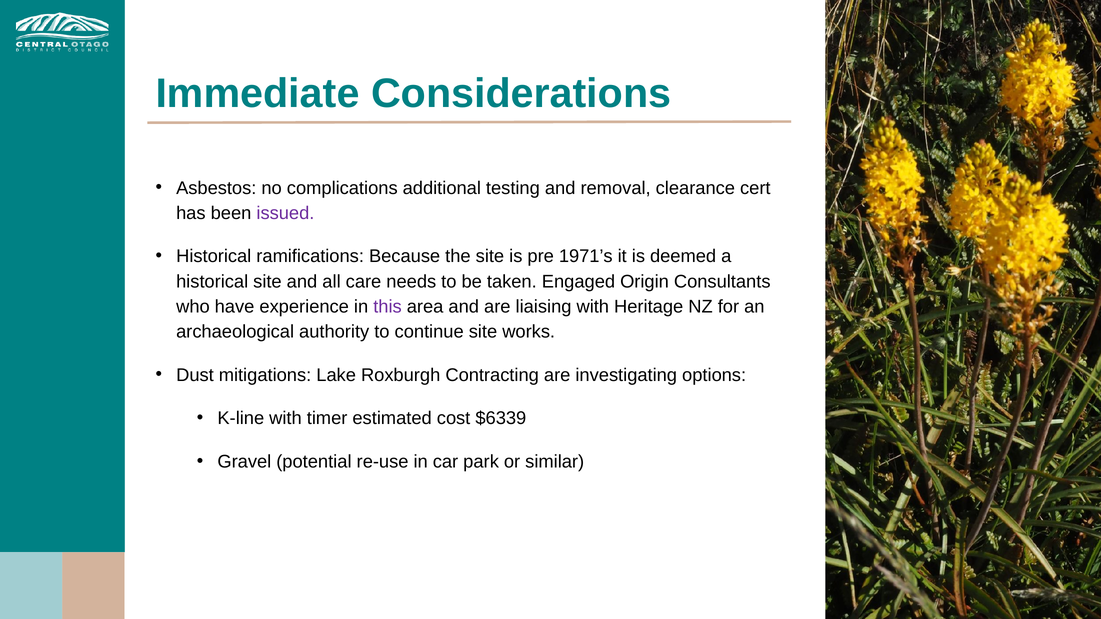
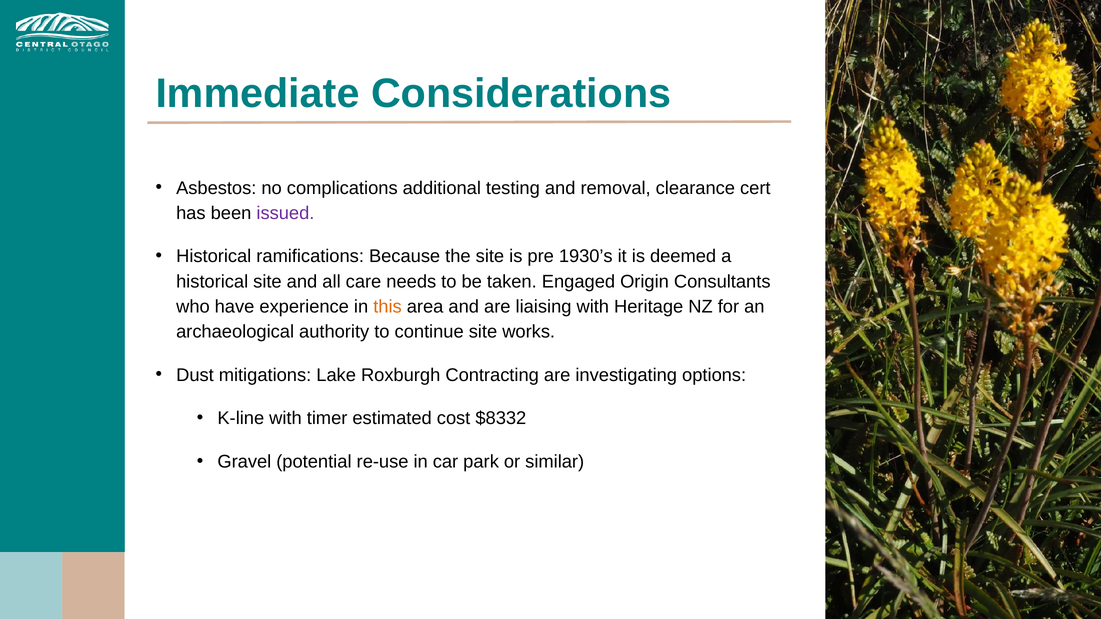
1971’s: 1971’s -> 1930’s (586, 257)
this colour: purple -> orange (388, 307)
$6339: $6339 -> $8332 (501, 419)
